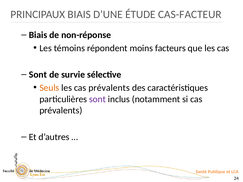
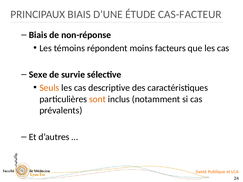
Sont: Sont -> Sexe (38, 75)
les cas prévalents: prévalents -> descriptive (109, 88)
sont colour: purple -> orange (97, 99)
